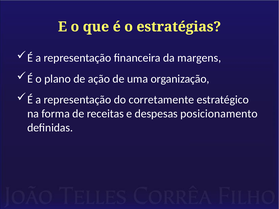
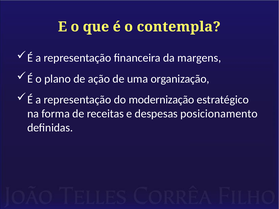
estratégias: estratégias -> contempla (179, 27)
corretamente: corretamente -> modernização (161, 100)
